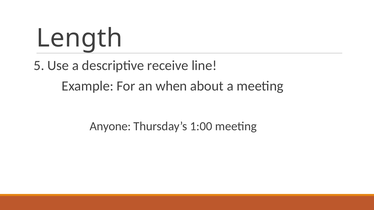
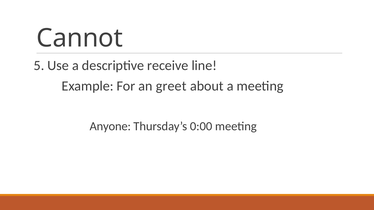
Length: Length -> Cannot (80, 38)
when: when -> greet (171, 86)
1:00: 1:00 -> 0:00 (201, 126)
